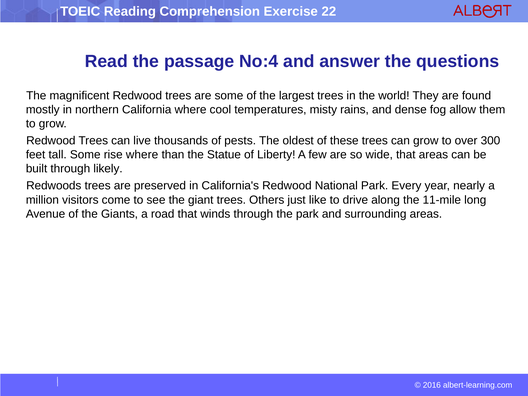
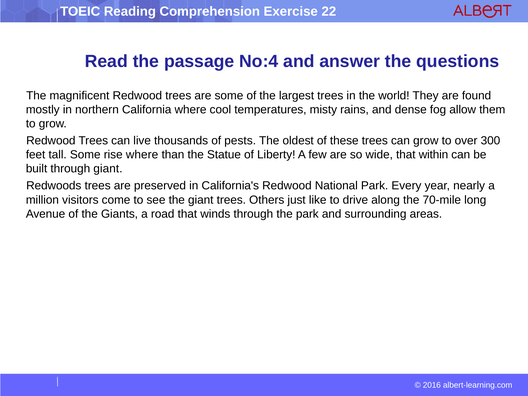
that areas: areas -> within (433, 155)
through likely: likely -> giant (108, 169)
11-mile: 11-mile -> 70-mile (442, 200)
